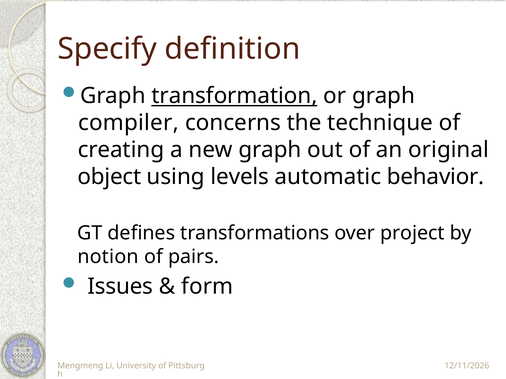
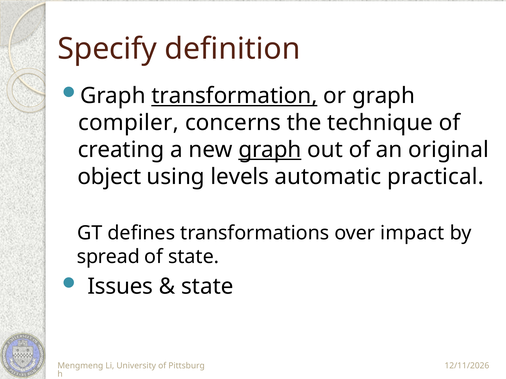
graph underline: none -> present (270, 150)
behavior: behavior -> practical (435, 177)
project: project -> impact (412, 233)
notion: notion -> spread (108, 257)
of pairs: pairs -> state (194, 257)
form: form -> state (207, 287)
